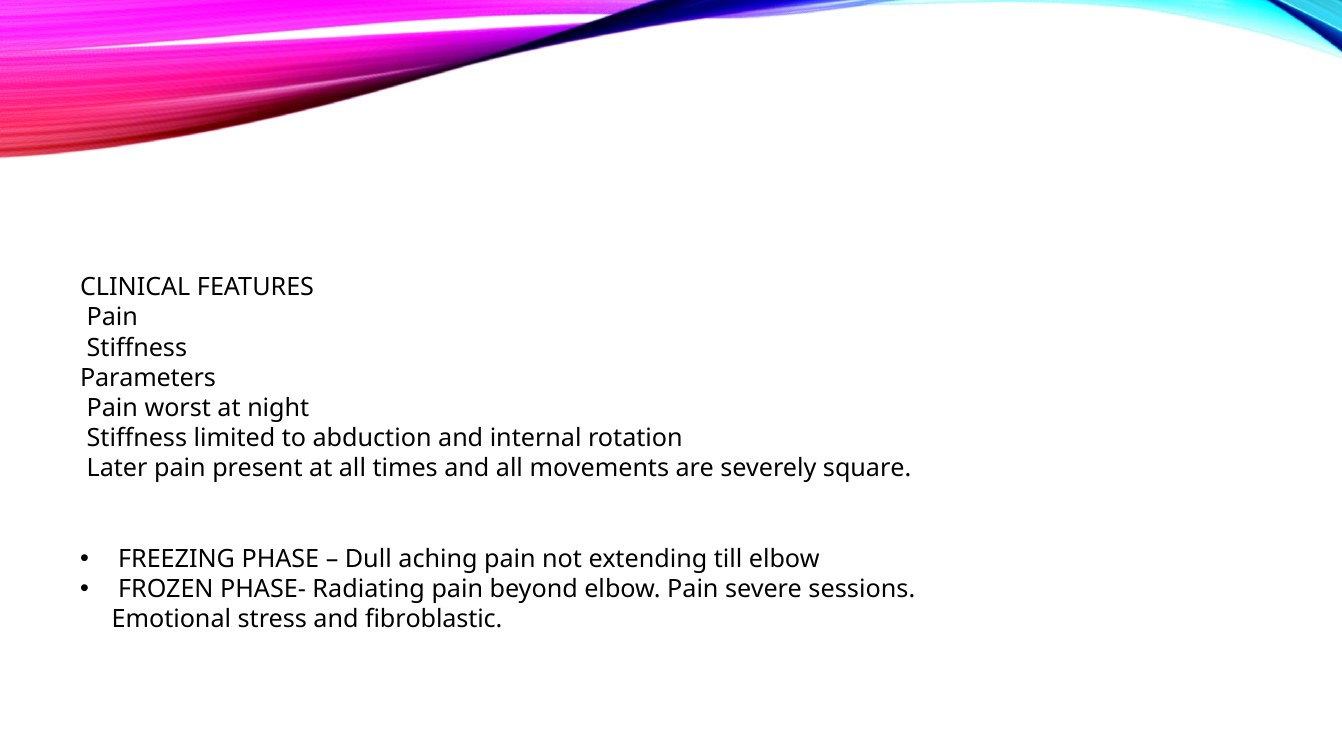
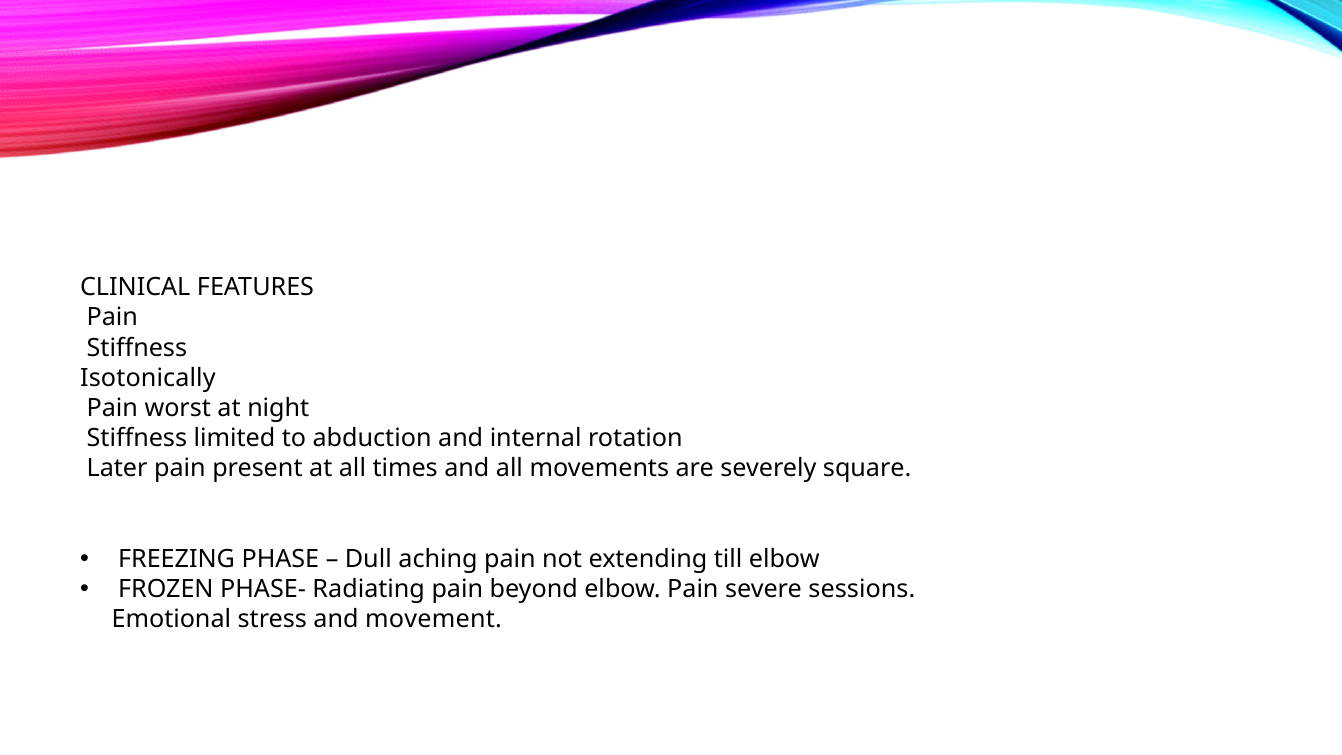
Parameters: Parameters -> Isotonically (148, 378)
fibroblastic: fibroblastic -> movement (434, 620)
